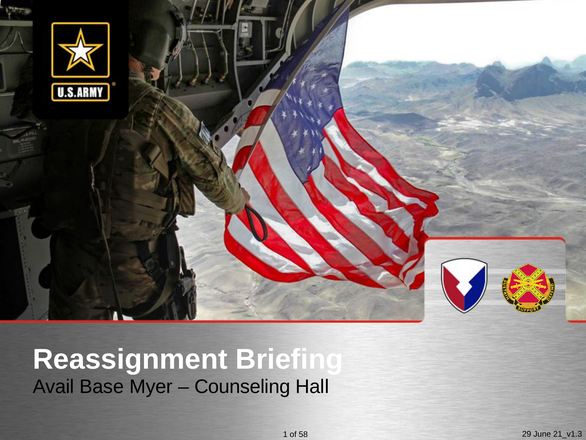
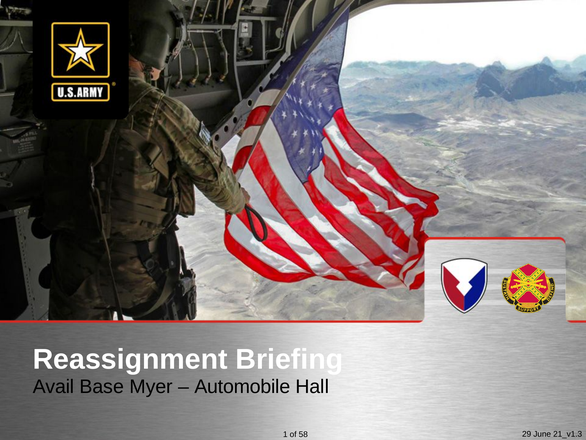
Counseling: Counseling -> Automobile (242, 386)
